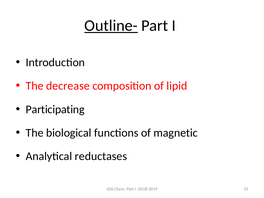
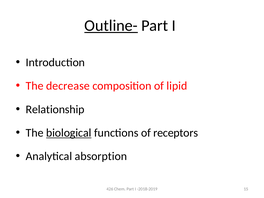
Participating: Participating -> Relationship (55, 109)
biological underline: none -> present (69, 133)
magnetic: magnetic -> receptors (176, 133)
reductases: reductases -> absorption (101, 156)
